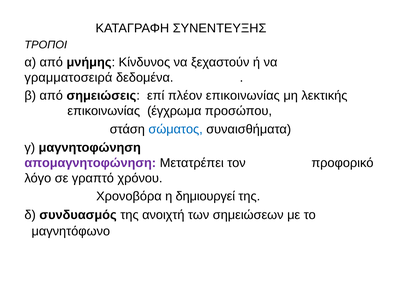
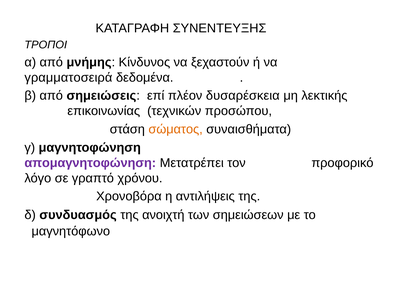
πλέον επικοινωνίας: επικοινωνίας -> δυσαρέσκεια (243, 96)
έγχρωμα: έγχρωμα -> τεχνικών (174, 111)
σώματος colour: blue -> orange (176, 129)
δημιουργεί: δημιουργεί -> αντιλήψεις (205, 196)
